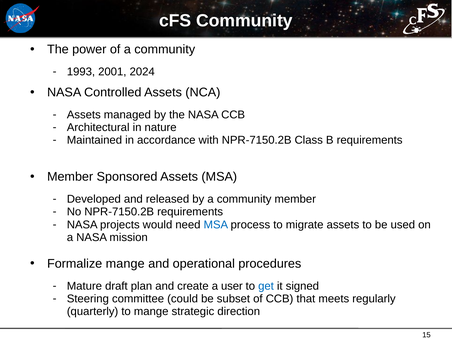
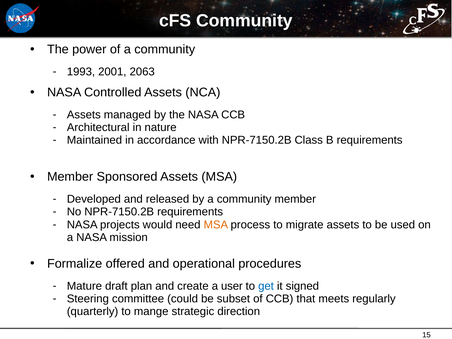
2024: 2024 -> 2063 (142, 72)
MSA colour: blue -> orange (216, 225)
Formalize mange: mange -> offered (125, 264)
